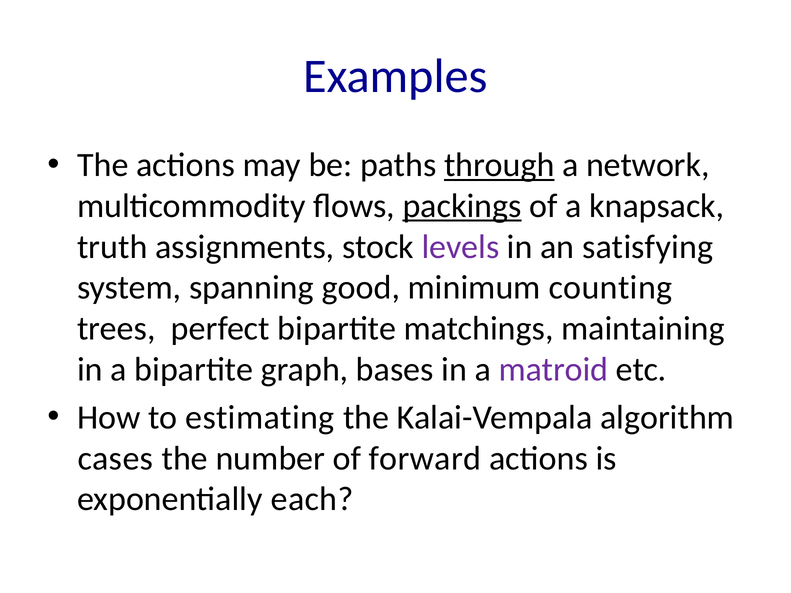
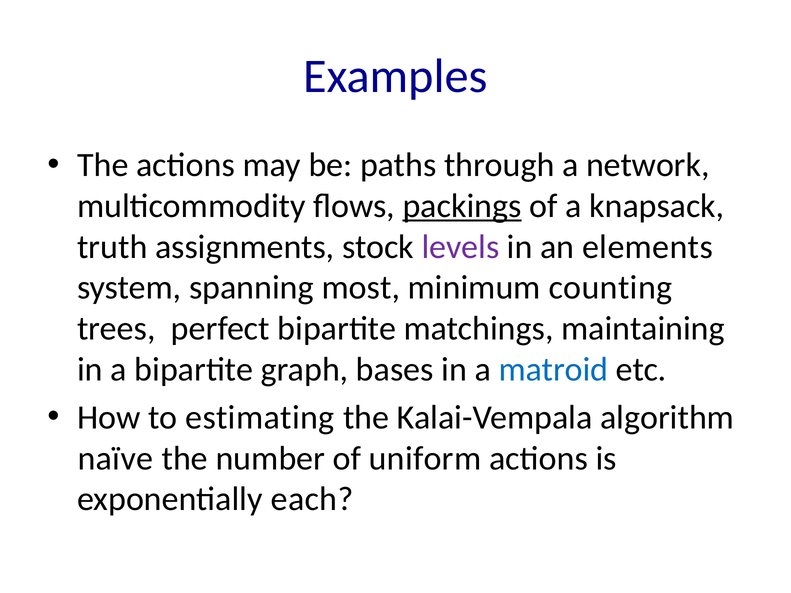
through underline: present -> none (499, 165)
satisfying: satisfying -> elements (647, 247)
good: good -> most (361, 288)
matroid colour: purple -> blue (553, 370)
cases: cases -> naïve (115, 458)
forward: forward -> uniform (425, 458)
